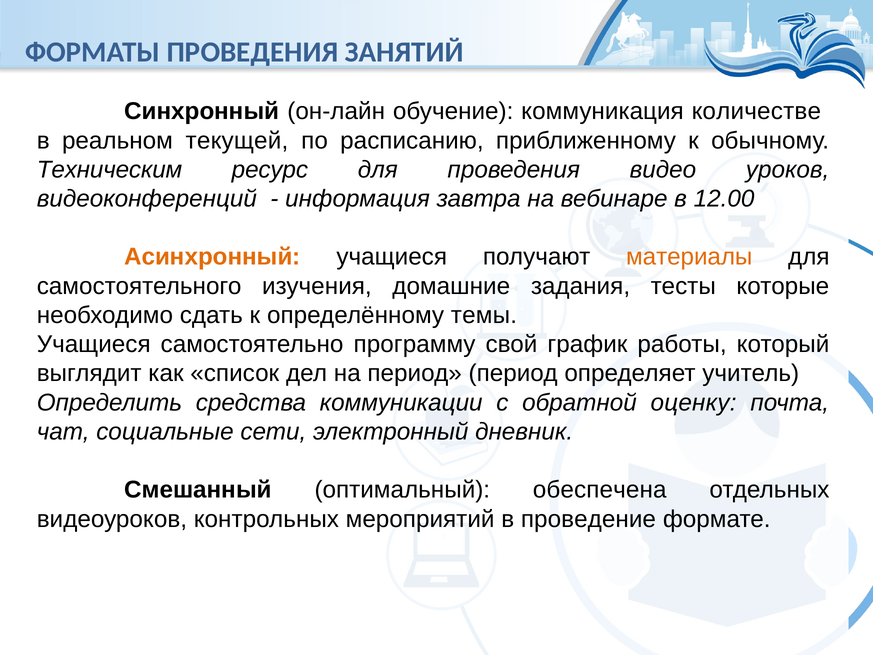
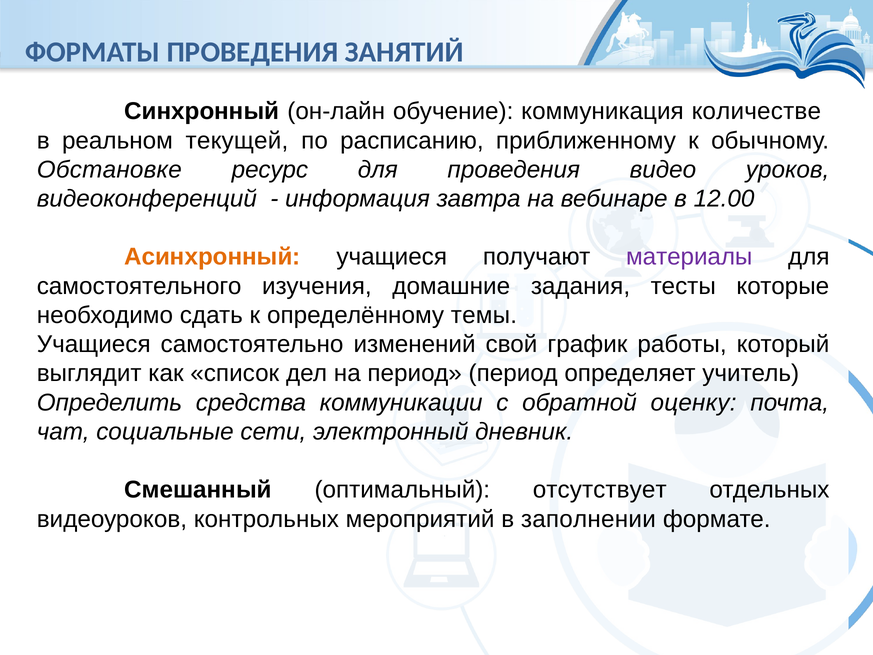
Техническим: Техническим -> Обстановке (109, 170)
материалы colour: orange -> purple (689, 257)
программу: программу -> изменений (415, 344)
обеспечена: обеспечена -> отсутствует (600, 490)
проведение: проведение -> заполнении (588, 519)
